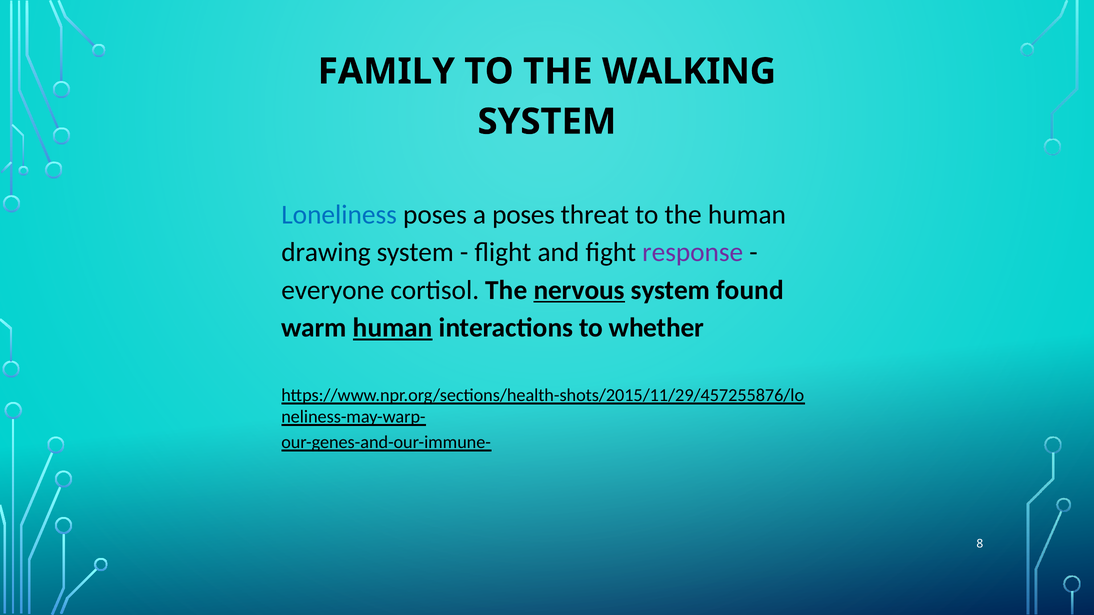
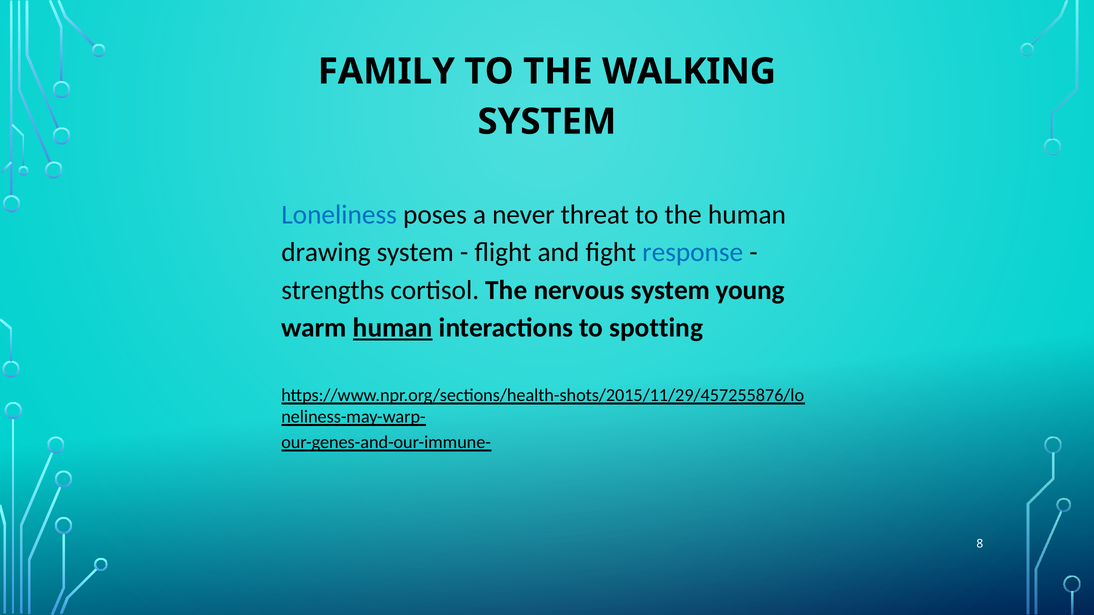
a poses: poses -> never (523, 215)
response colour: purple -> blue (693, 252)
everyone: everyone -> strengths (333, 290)
nervous underline: present -> none (579, 290)
found: found -> young (750, 290)
whether: whether -> spotting (656, 328)
